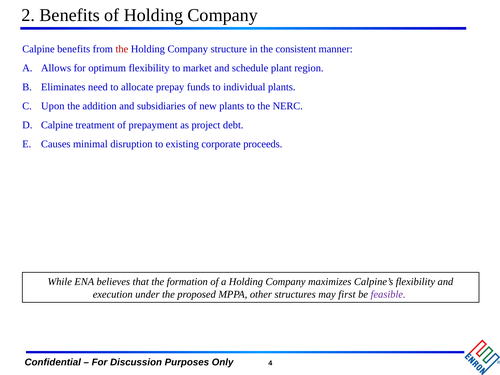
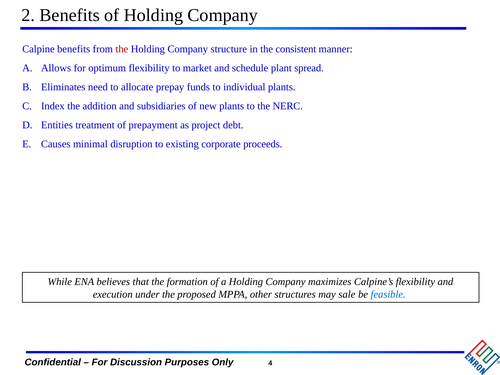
region: region -> spread (309, 68)
Upon: Upon -> Index (53, 106)
Calpine: Calpine -> Entities (57, 125)
first: first -> sale (347, 294)
feasible colour: purple -> blue (388, 294)
